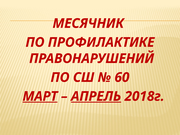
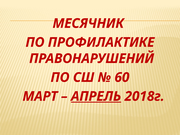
МАРТ underline: present -> none (40, 96)
